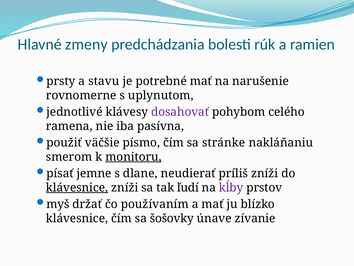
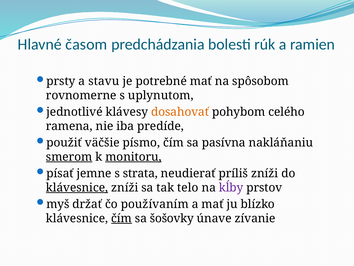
zmeny: zmeny -> časom (86, 44)
narušenie: narušenie -> spôsobom (261, 81)
dosahovať colour: purple -> orange (180, 112)
pasívna: pasívna -> predíde (161, 126)
stránke: stránke -> pasívna (224, 142)
smerom underline: none -> present (69, 157)
dlane: dlane -> strata (140, 173)
ľudí: ľudí -> telo (188, 187)
čím underline: none -> present (122, 218)
